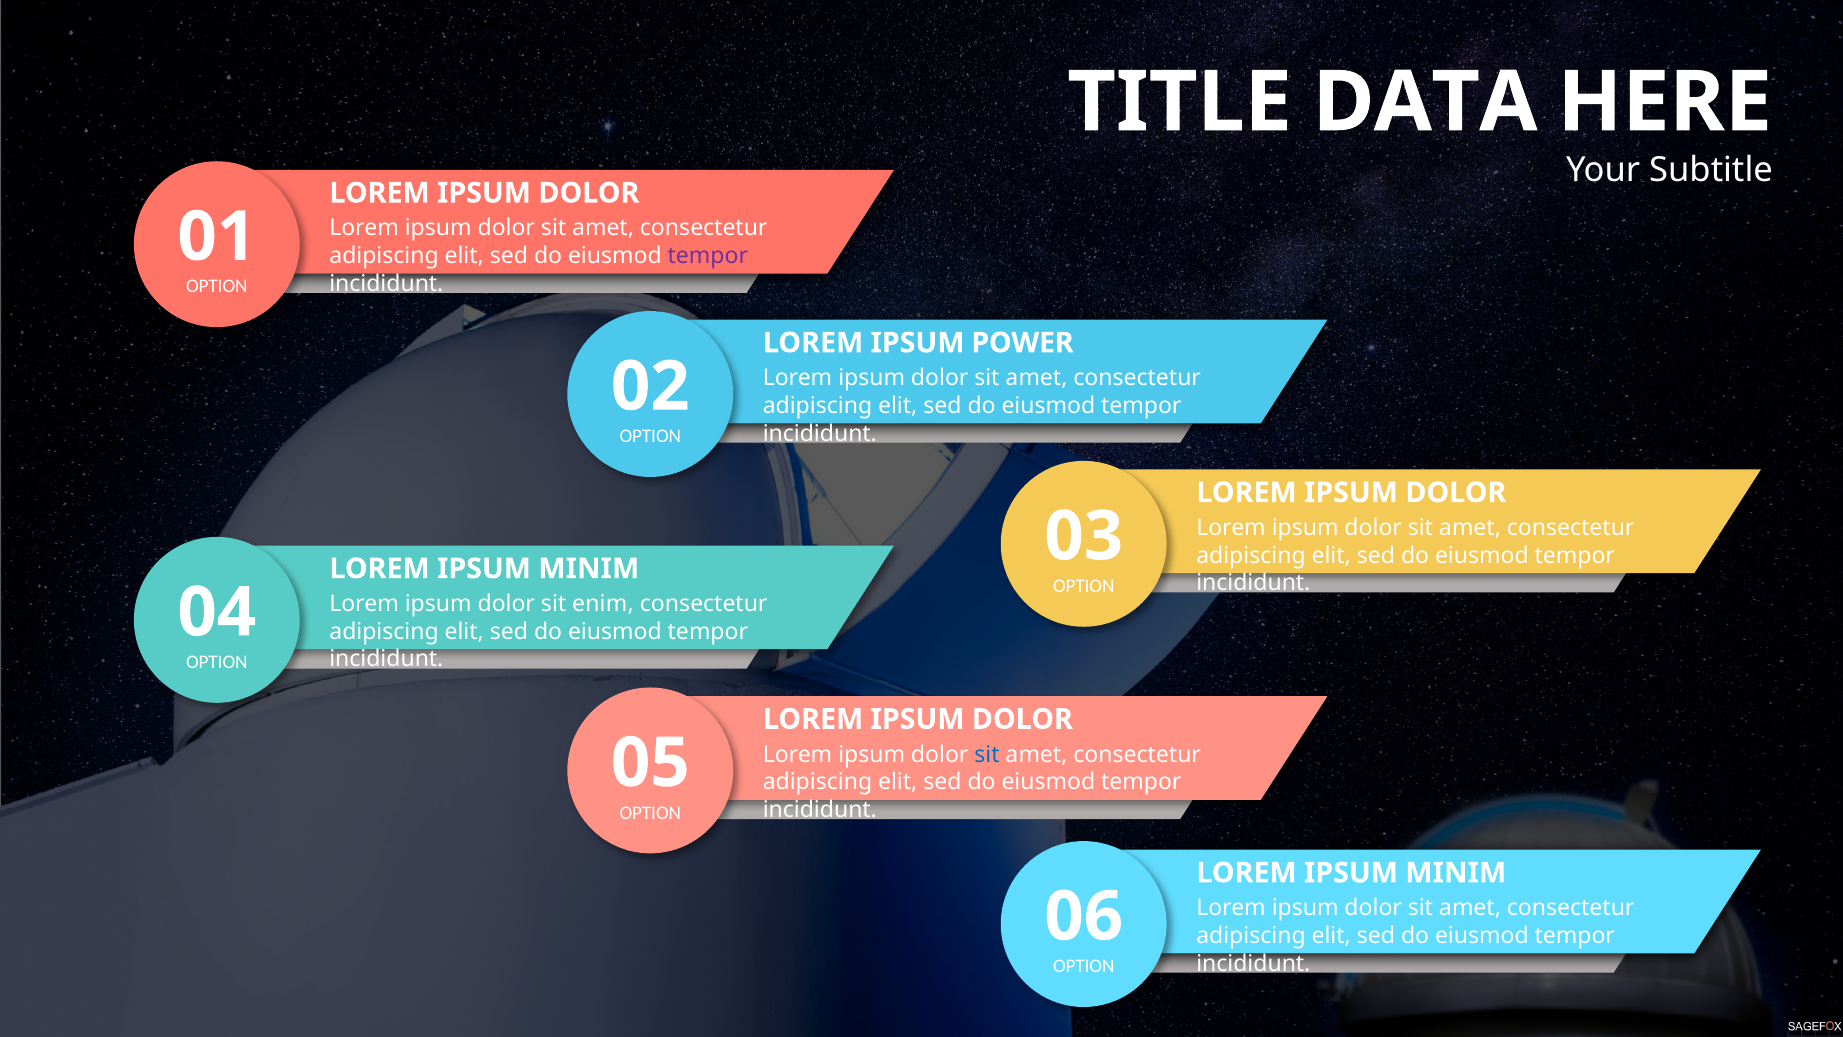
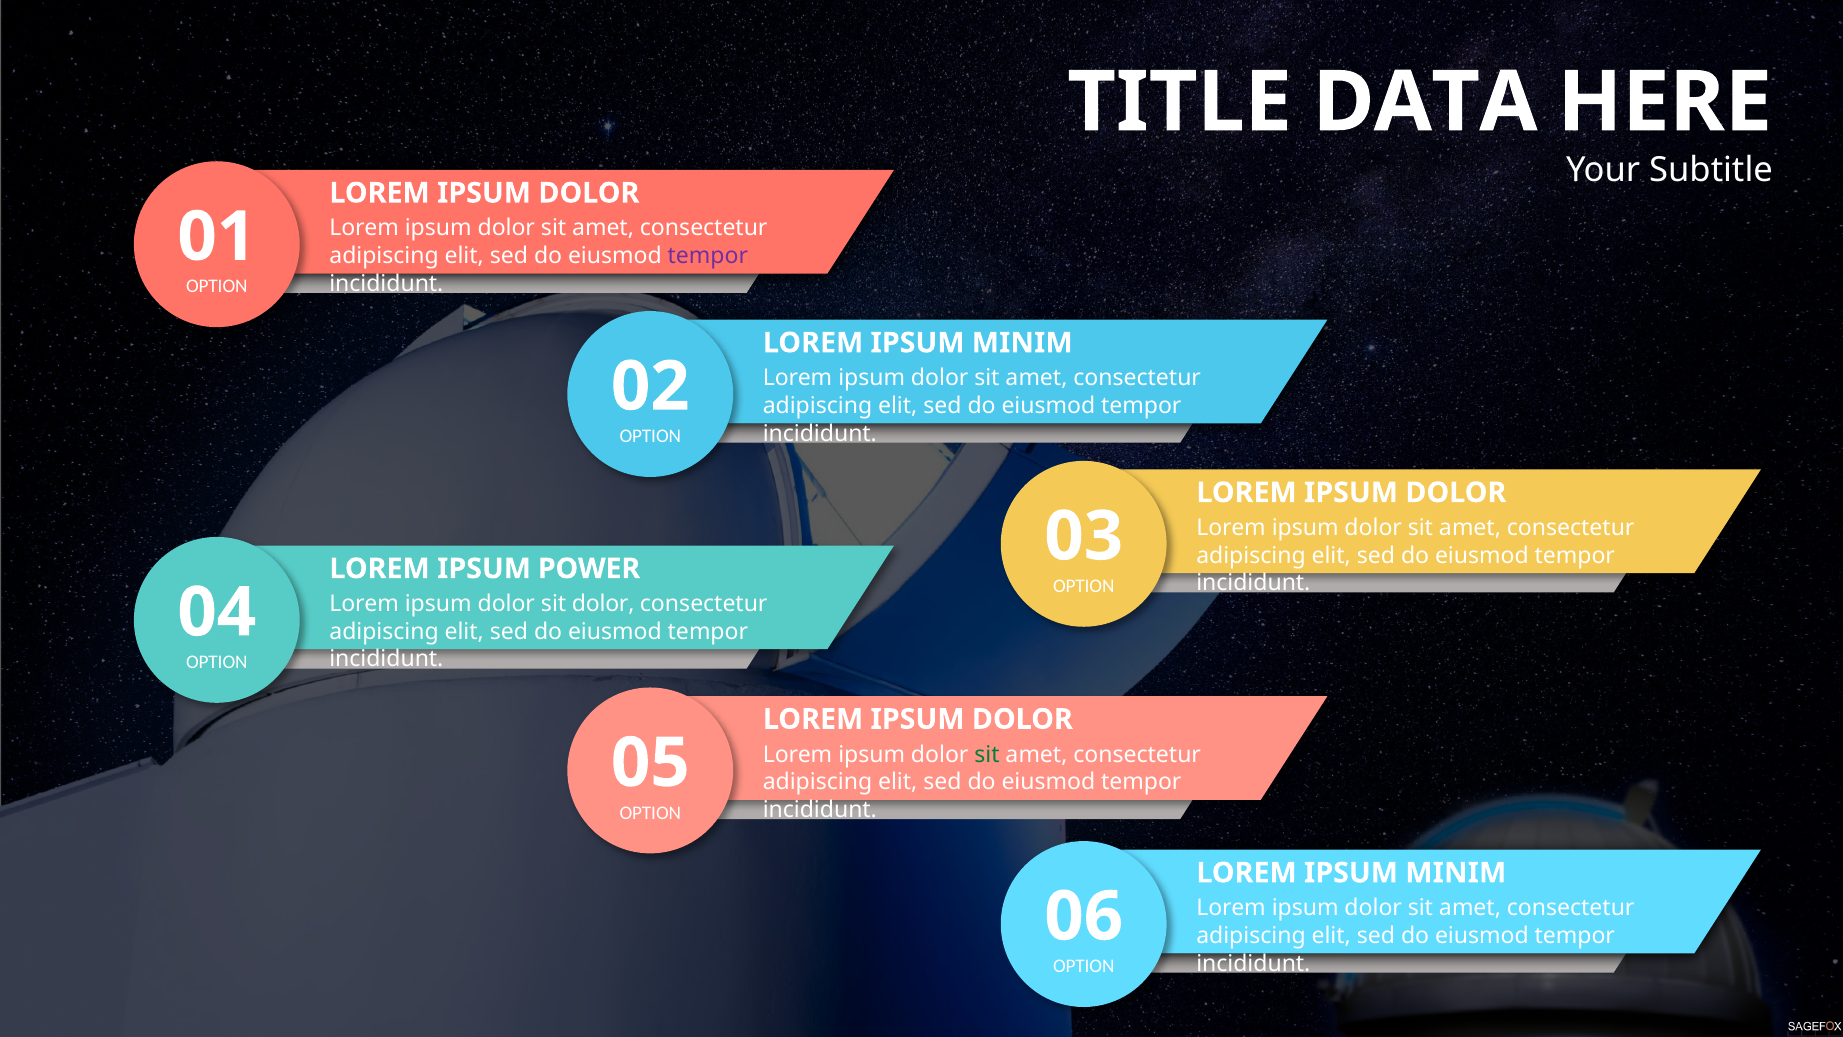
POWER: POWER -> MINIM (1022, 343)
MINIM: MINIM -> POWER (589, 569)
sit enim: enim -> dolor (603, 604)
sit colour: blue -> green (987, 754)
